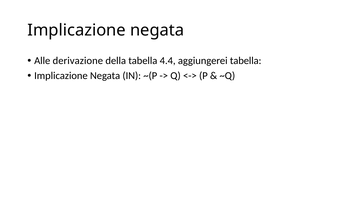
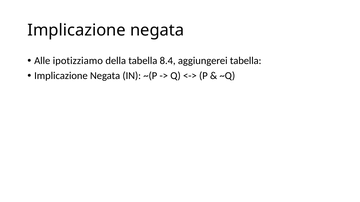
derivazione: derivazione -> ipotizziamo (78, 61)
4.4: 4.4 -> 8.4 (168, 61)
